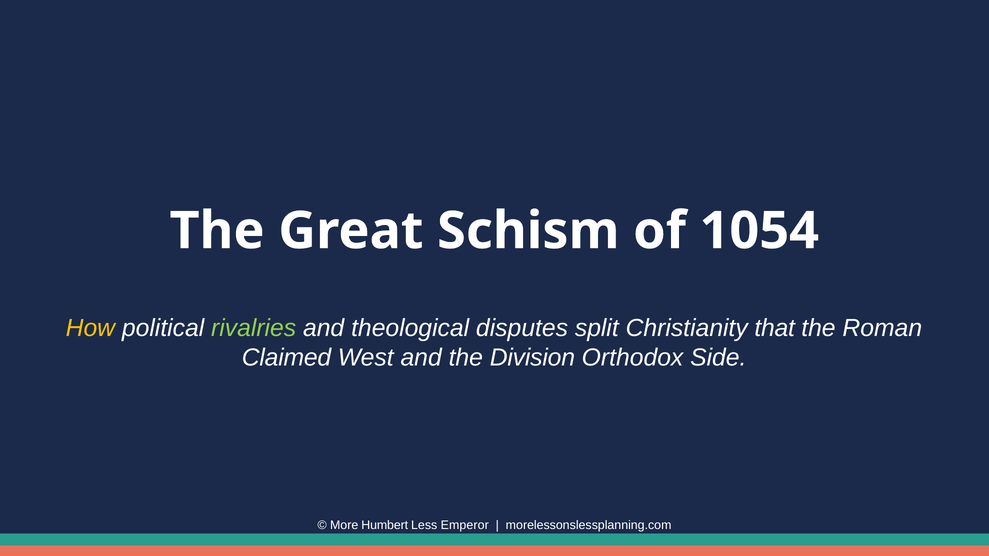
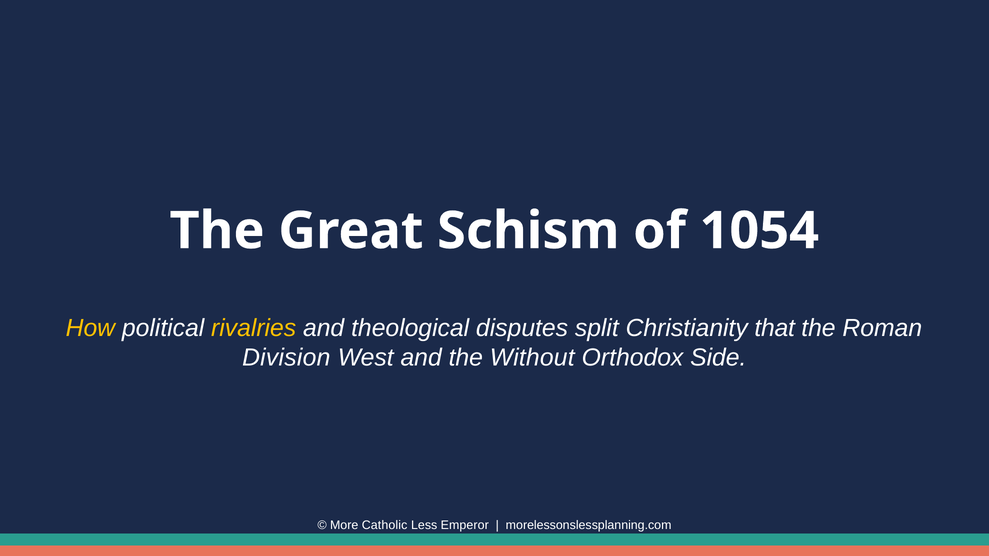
rivalries colour: light green -> yellow (254, 328)
Claimed: Claimed -> Division (286, 358)
Division: Division -> Without (532, 358)
Humbert: Humbert -> Catholic (385, 525)
